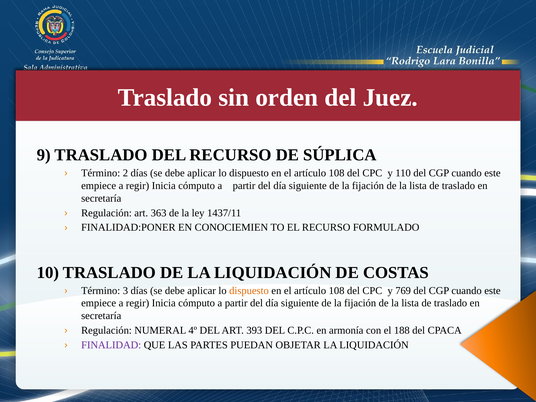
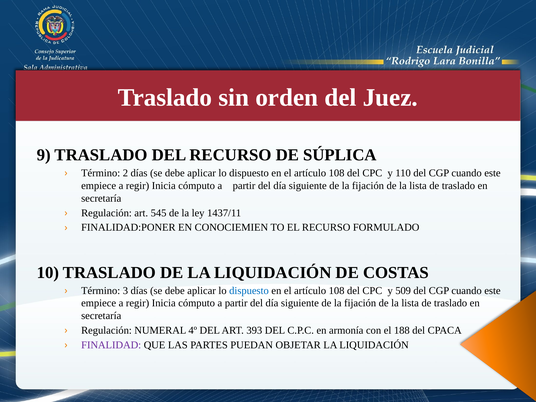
363: 363 -> 545 (159, 213)
dispuesto colour: orange -> blue (249, 291)
769: 769 -> 509 (403, 291)
